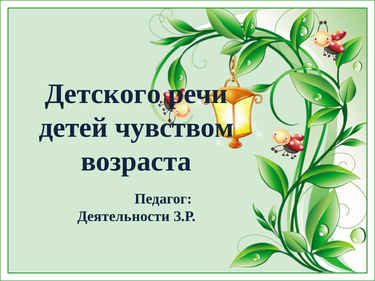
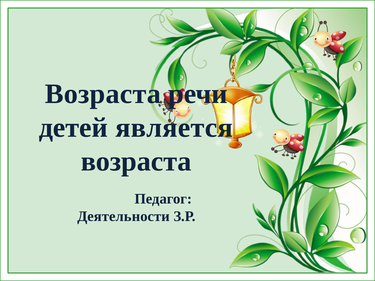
Детского: Детского -> Возраста (103, 94)
чувством: чувством -> является (174, 128)
